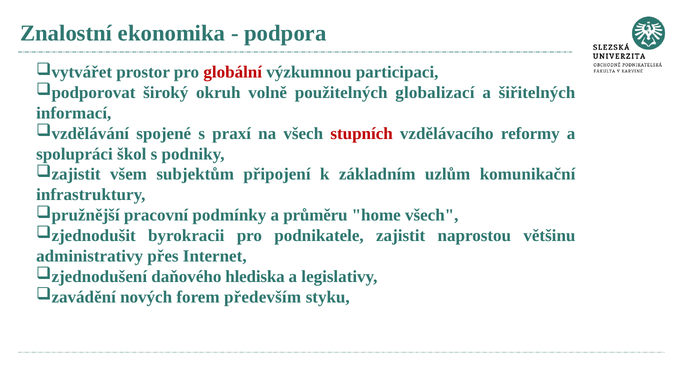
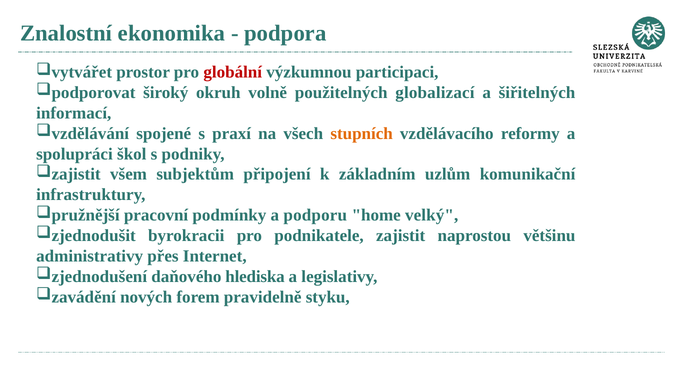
stupních colour: red -> orange (362, 134)
průměru: průměru -> podporu (315, 216)
home všech: všech -> velký (432, 216)
především: především -> pravidelně (263, 297)
